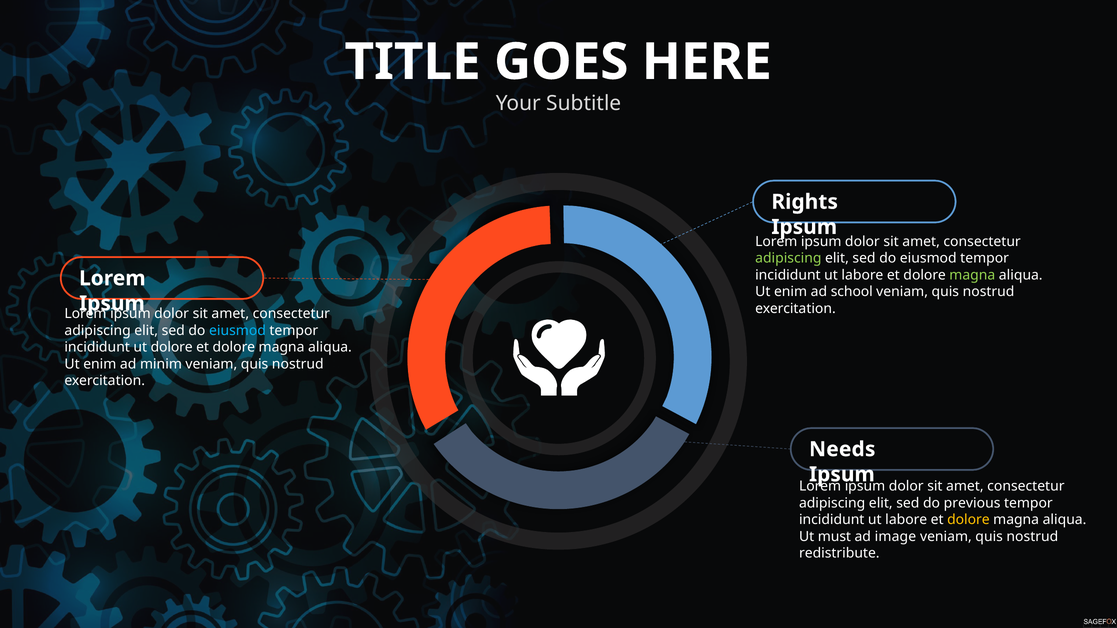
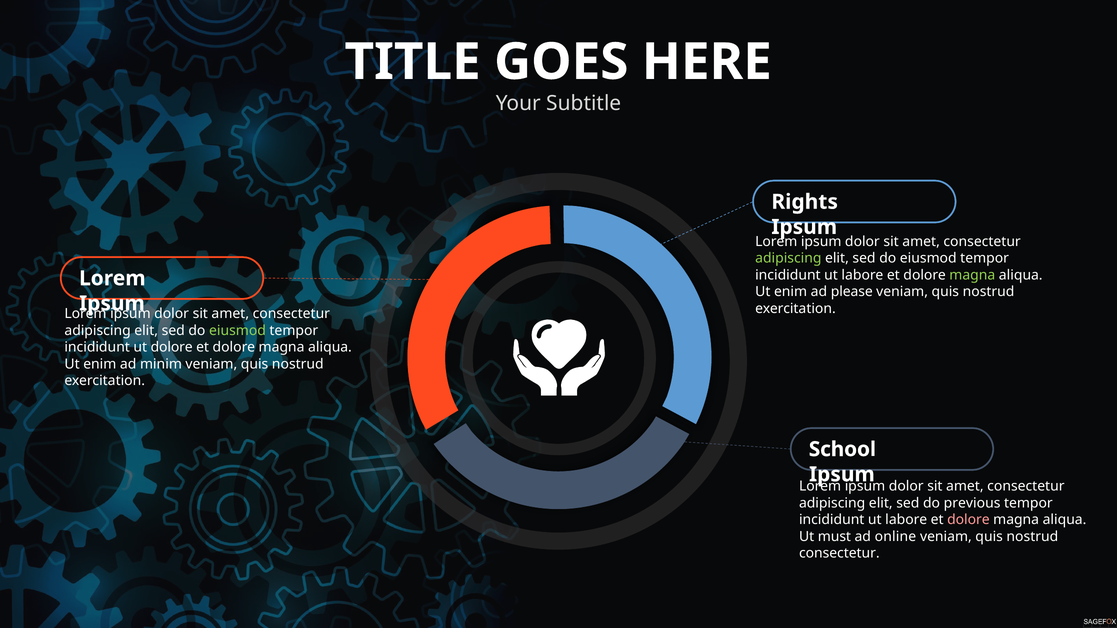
school: school -> please (852, 292)
eiusmod colour: light blue -> light green (238, 331)
Needs: Needs -> School (842, 449)
dolore colour: yellow -> pink (968, 520)
image: image -> online (895, 537)
redistribute: redistribute -> consectetur (839, 554)
